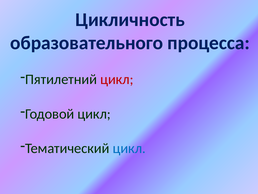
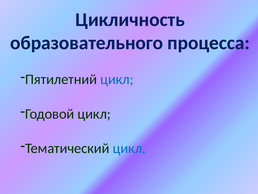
цикл colour: red -> blue (117, 79)
